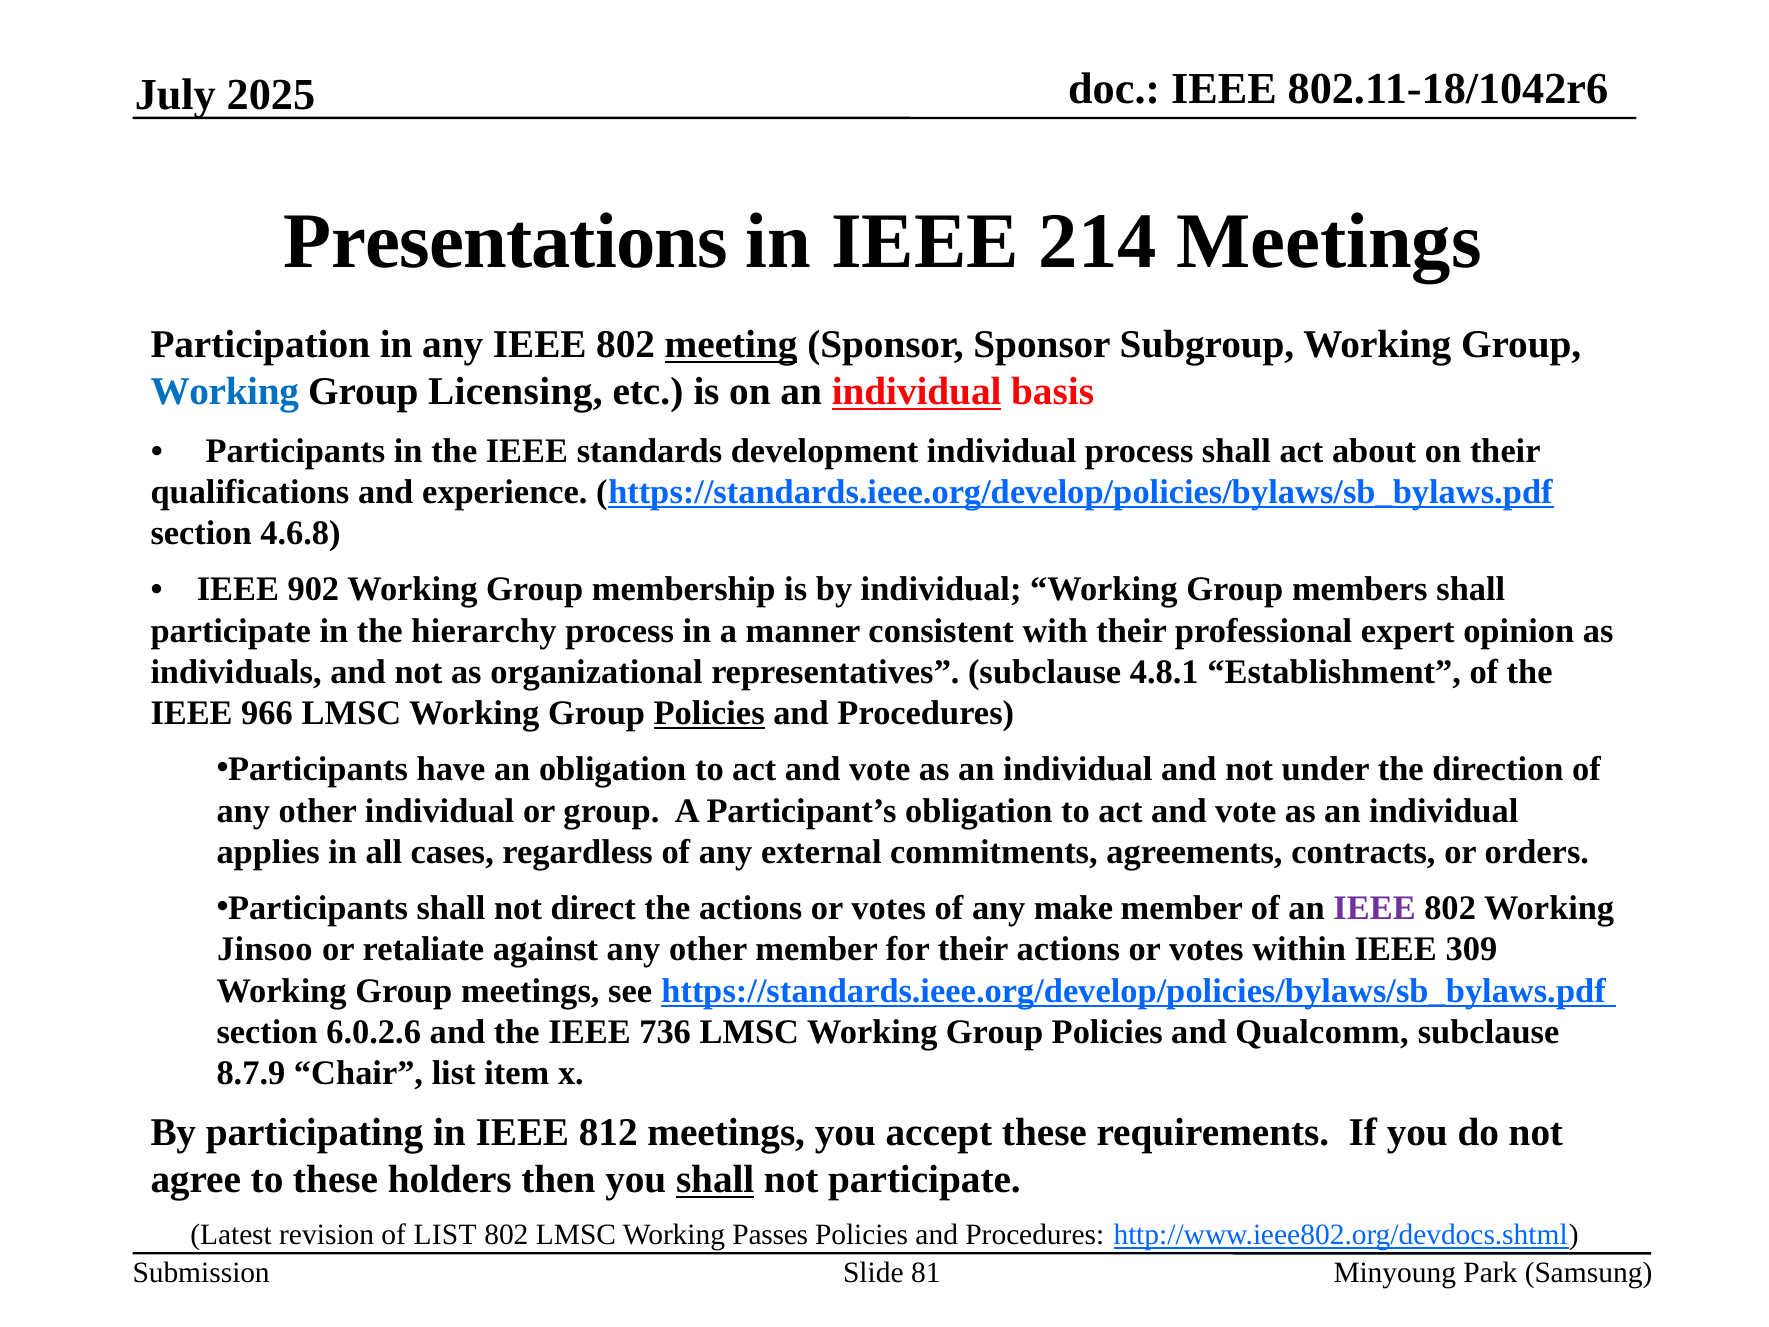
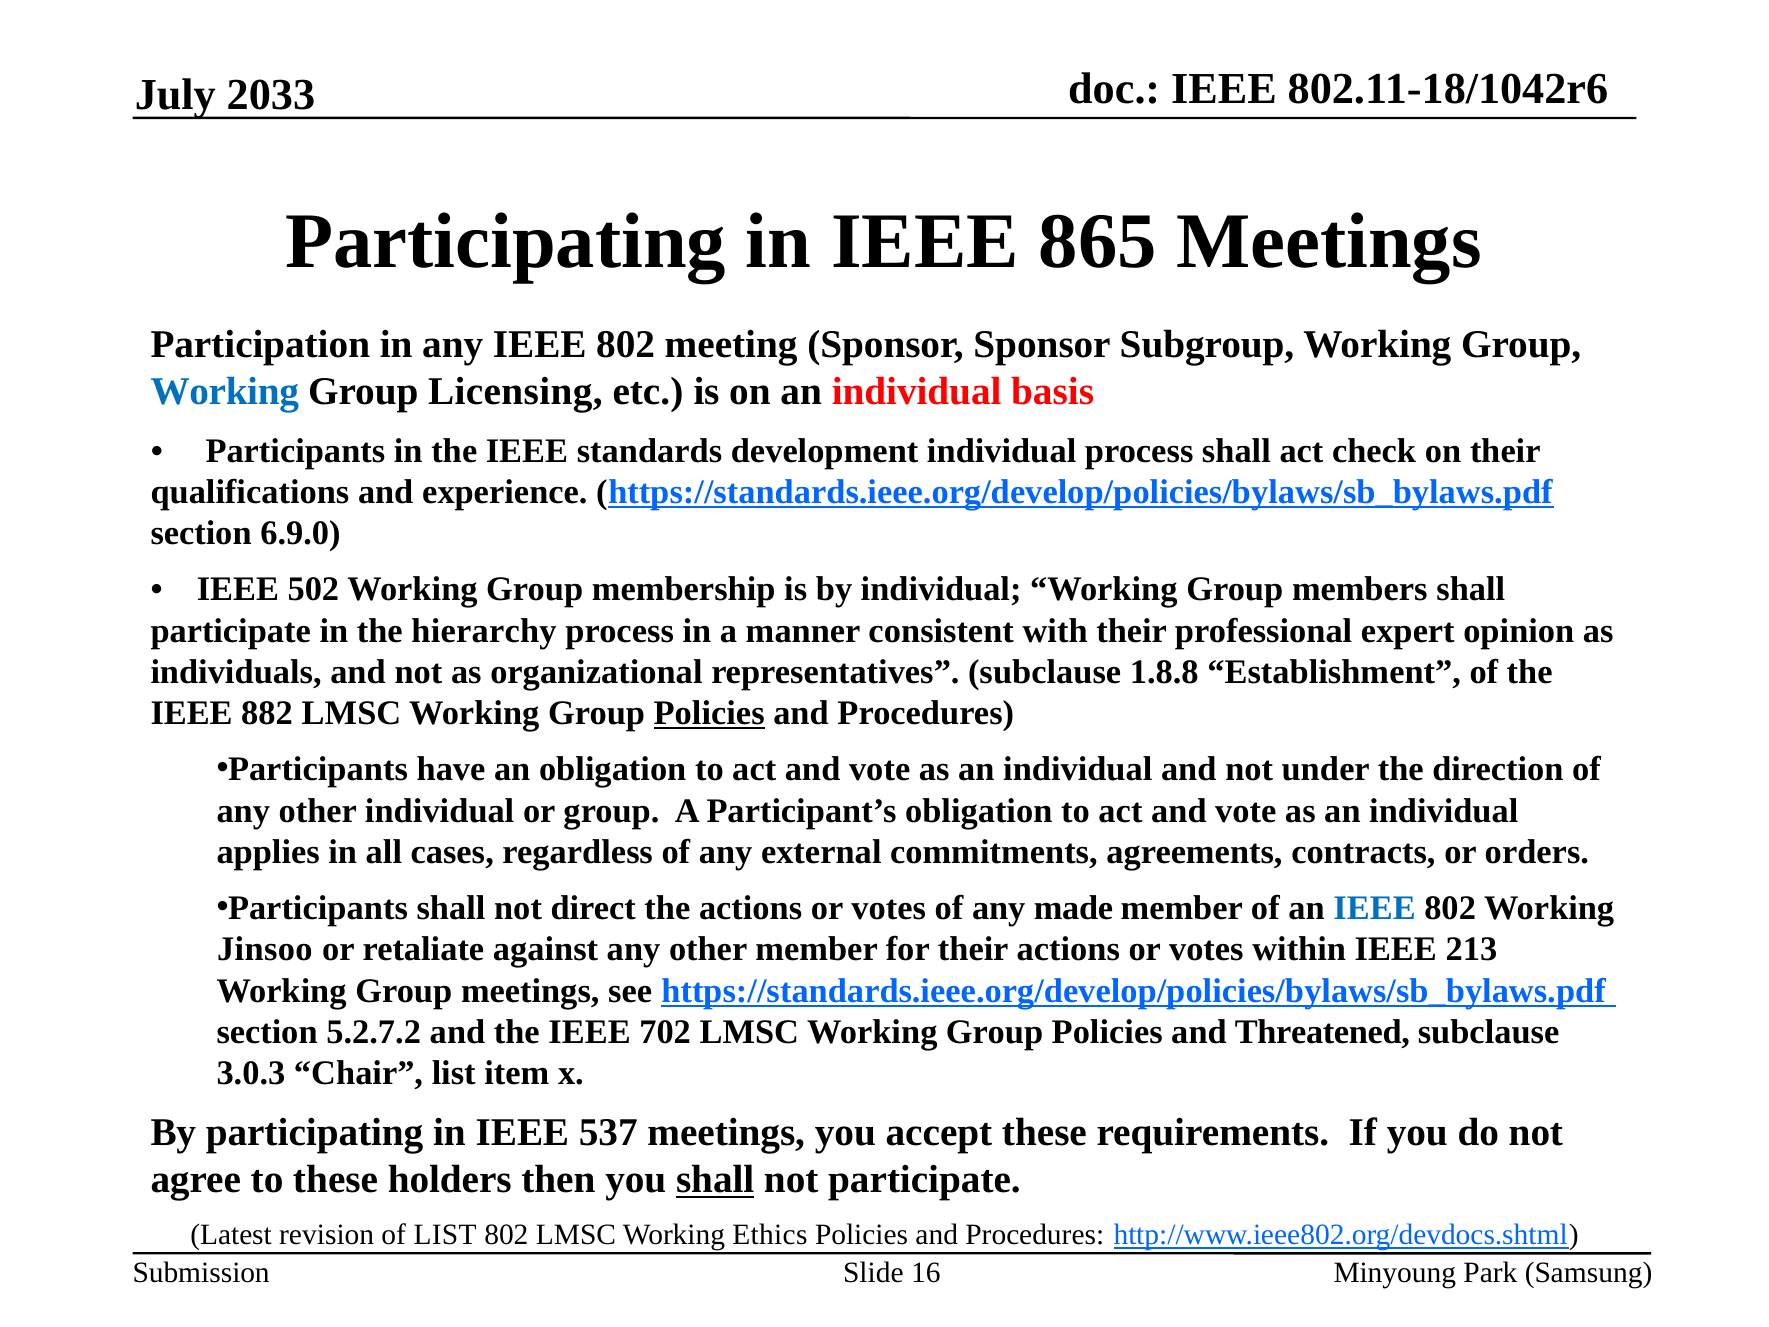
2025: 2025 -> 2033 (271, 94)
Presentations: Presentations -> Participating (506, 241)
214: 214 -> 865 (1098, 241)
meeting underline: present -> none (731, 345)
individual underline: present -> none (917, 392)
about: about -> check (1374, 451)
4.6.8: 4.6.8 -> 6.9.0 (300, 533)
902: 902 -> 502 (313, 589)
4.8.1: 4.8.1 -> 1.8.8 (1164, 672)
966: 966 -> 882 (267, 713)
make: make -> made (1073, 908)
IEEE colour: purple -> blue (1375, 908)
309: 309 -> 213 (1472, 949)
6.0.2.6: 6.0.2.6 -> 5.2.7.2 (374, 1032)
736: 736 -> 702 (665, 1032)
Qualcomm: Qualcomm -> Threatened (1322, 1032)
8.7.9: 8.7.9 -> 3.0.3 (251, 1073)
812: 812 -> 537 (608, 1132)
Passes: Passes -> Ethics (770, 1235)
81: 81 -> 16 (926, 1272)
